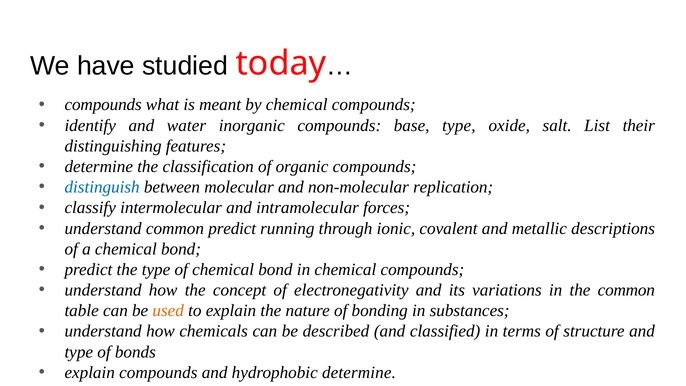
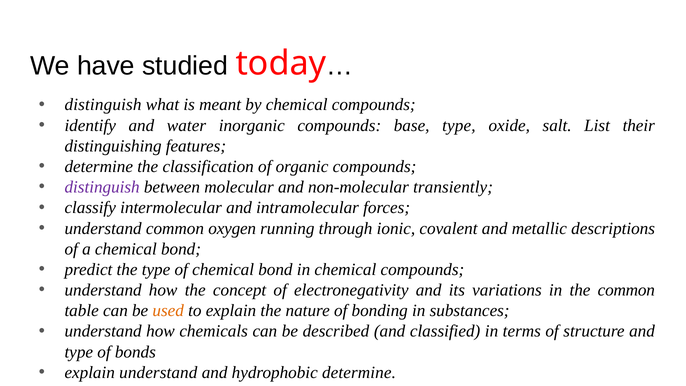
compounds: compounds -> distinguish (103, 105)
distinguish colour: blue -> purple (102, 187)
replication: replication -> transiently (453, 187)
common predict: predict -> oxygen (232, 228)
explain compounds: compounds -> understand (158, 372)
